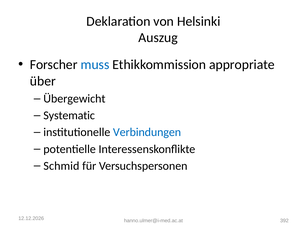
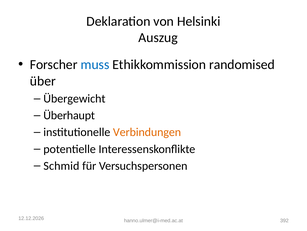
appropriate: appropriate -> randomised (242, 64)
Systematic: Systematic -> Überhaupt (69, 115)
Verbindungen colour: blue -> orange (147, 132)
